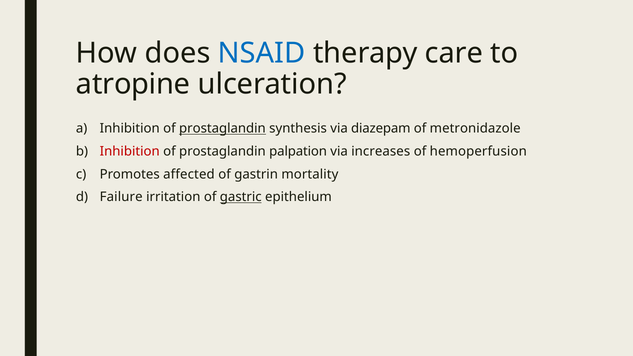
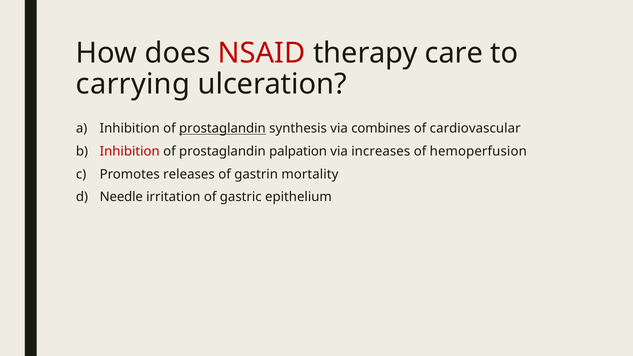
NSAID colour: blue -> red (262, 53)
atropine: atropine -> carrying (133, 84)
diazepam: diazepam -> combines (381, 129)
metronidazole: metronidazole -> cardiovascular (475, 129)
affected: affected -> releases (189, 174)
Failure: Failure -> Needle (121, 197)
gastric underline: present -> none (241, 197)
